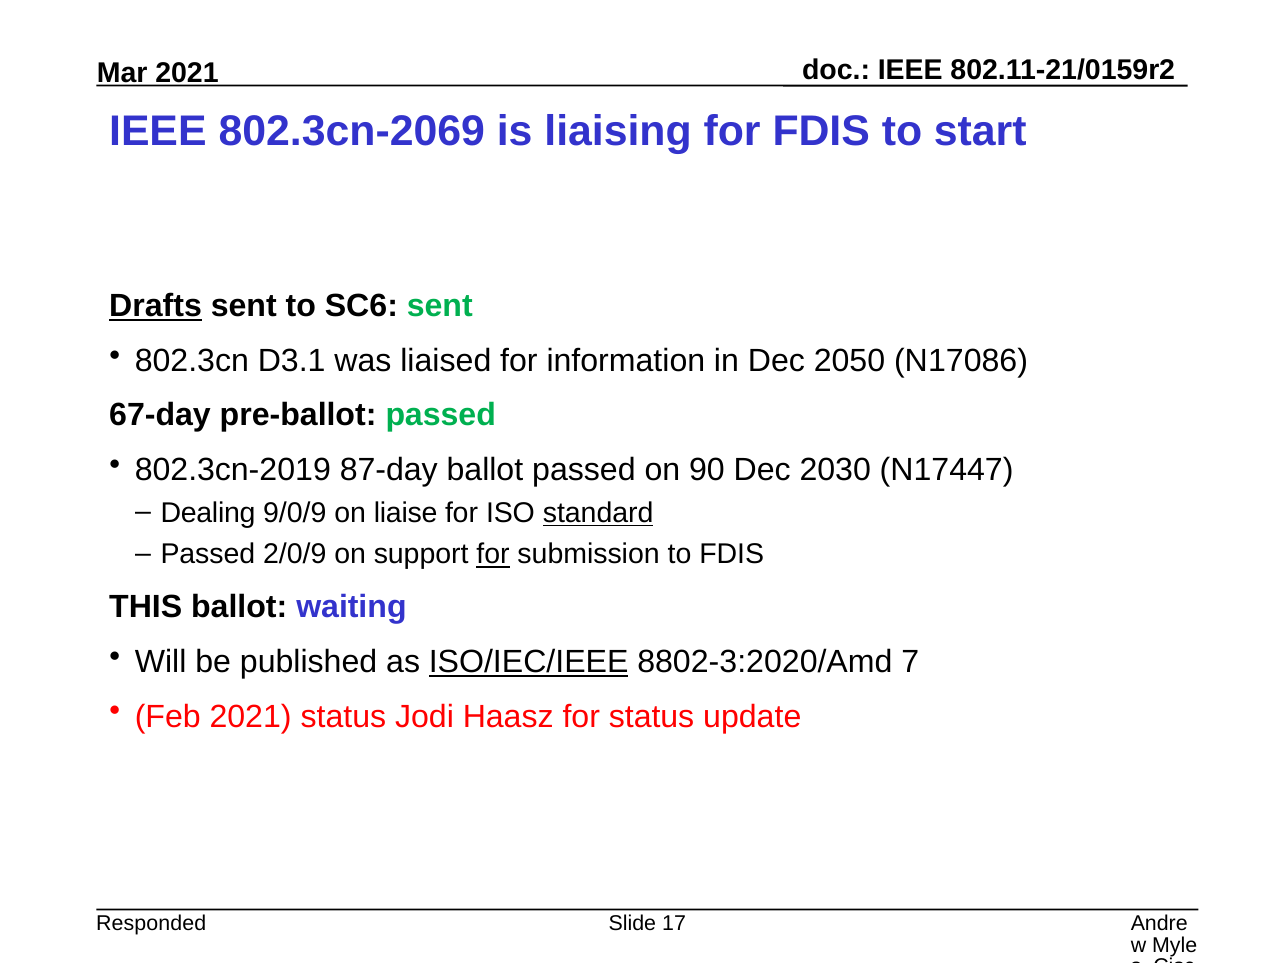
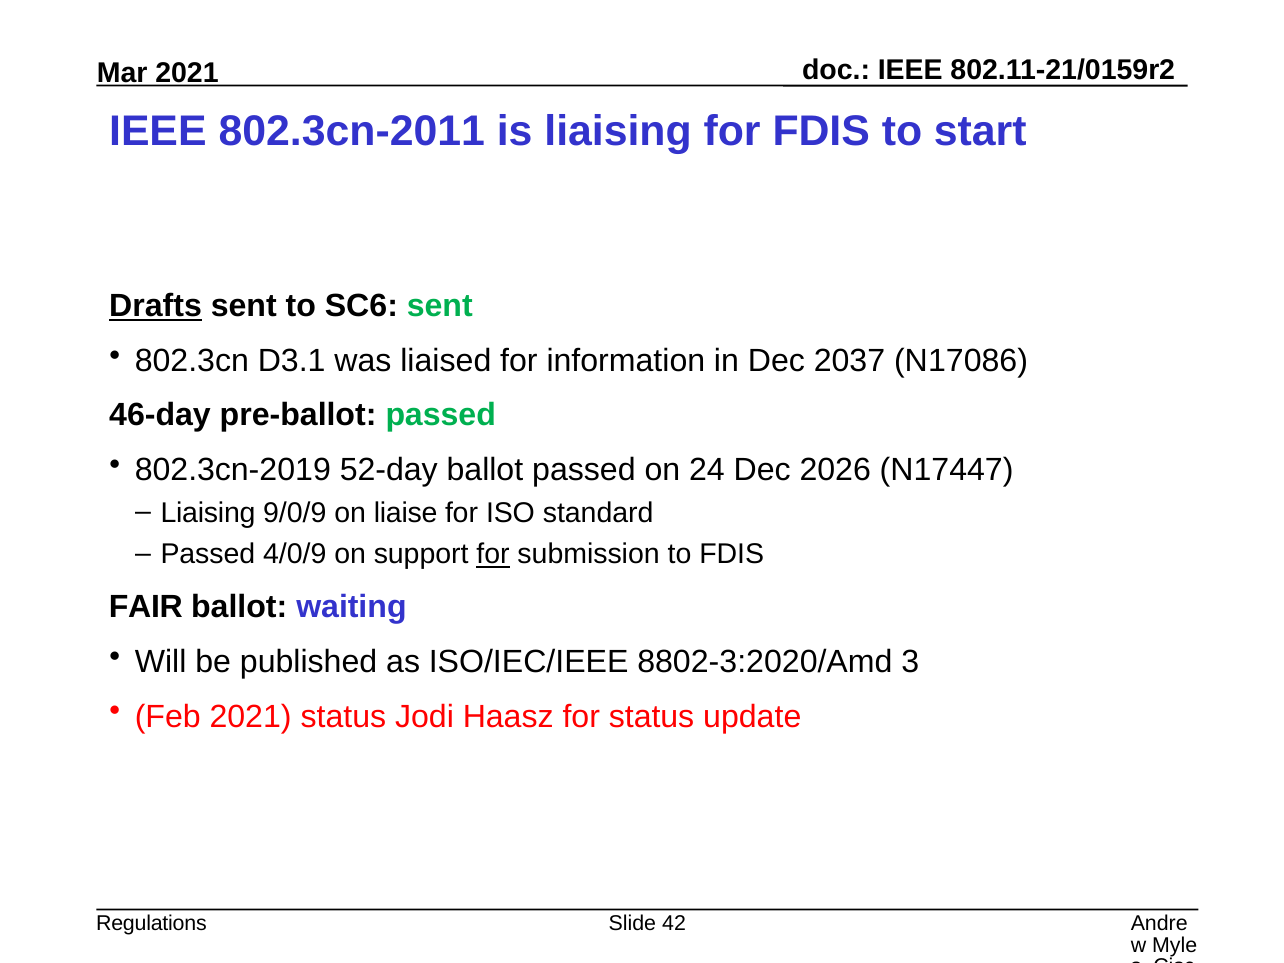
802.3cn-2069: 802.3cn-2069 -> 802.3cn-2011 (352, 131)
2050: 2050 -> 2037 (849, 361)
67-day: 67-day -> 46-day (160, 415)
87-day: 87-day -> 52-day (389, 470)
90: 90 -> 24 (707, 470)
2030: 2030 -> 2026 (835, 470)
Dealing: Dealing -> Liaising (208, 513)
standard underline: present -> none (598, 513)
2/0/9: 2/0/9 -> 4/0/9 (295, 555)
THIS: THIS -> FAIR (146, 607)
ISO/IEC/IEEE underline: present -> none (529, 662)
7: 7 -> 3 (910, 662)
Responded: Responded -> Regulations (151, 924)
17: 17 -> 42 (674, 924)
